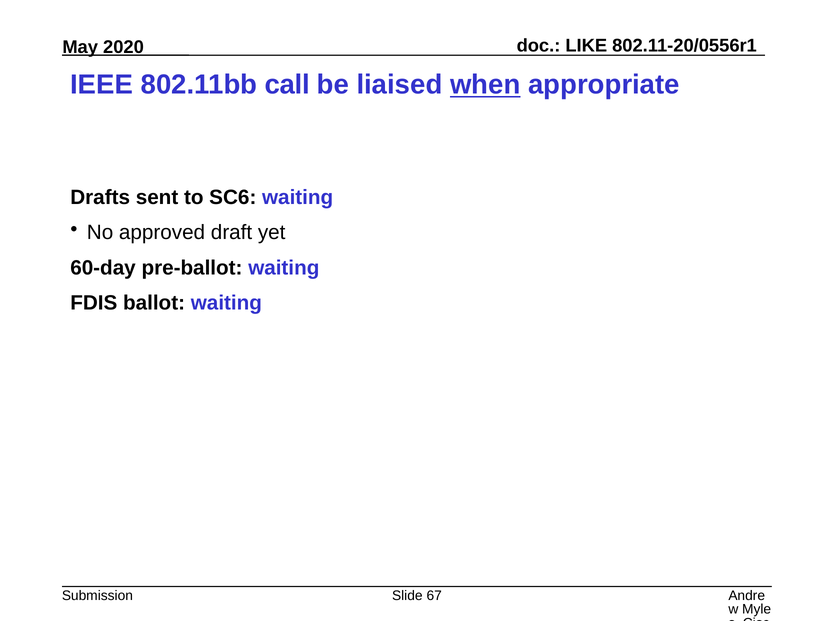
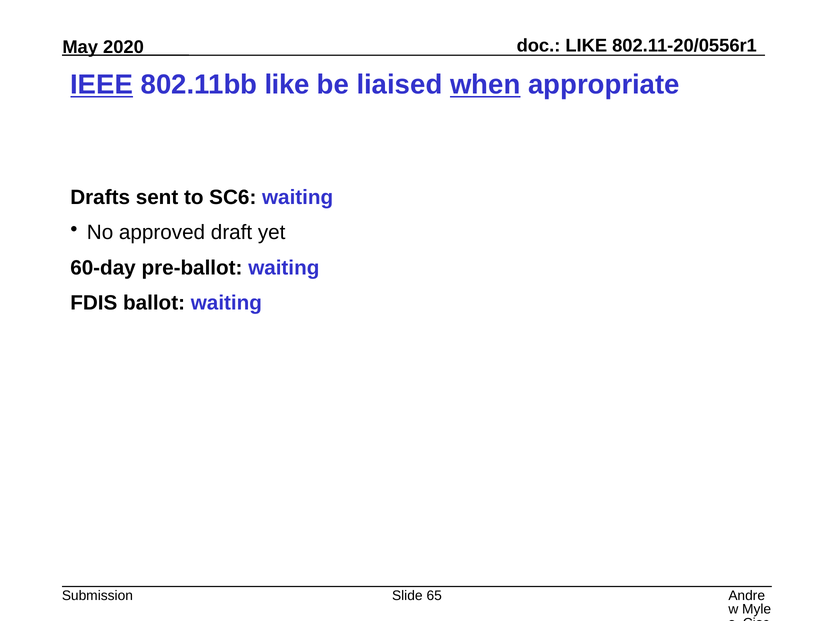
IEEE underline: none -> present (102, 85)
802.11bb call: call -> like (287, 85)
67: 67 -> 65 (434, 595)
